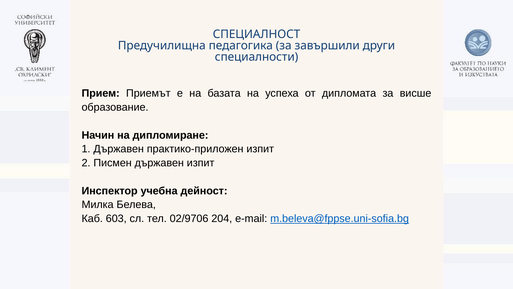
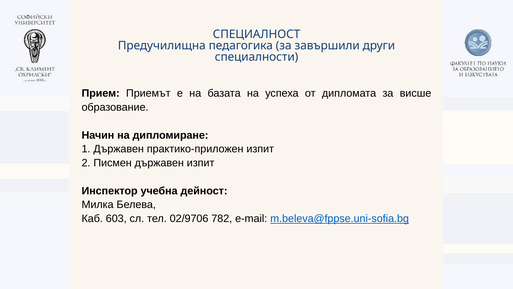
204: 204 -> 782 (222, 218)
